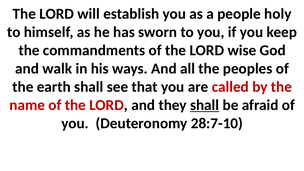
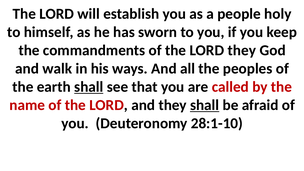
LORD wise: wise -> they (242, 50)
shall underline: none -> present (89, 87)
28:7-10: 28:7-10 -> 28:1-10 (217, 123)
